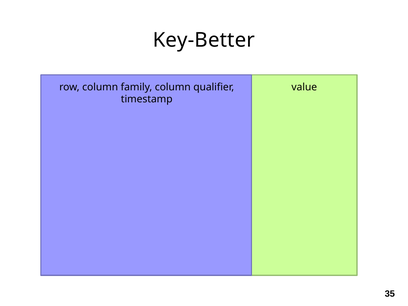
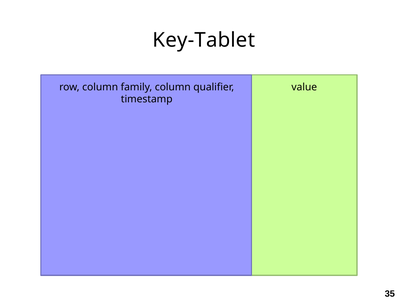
Key-Better: Key-Better -> Key-Tablet (204, 40)
